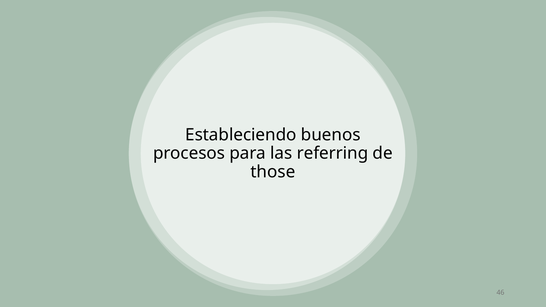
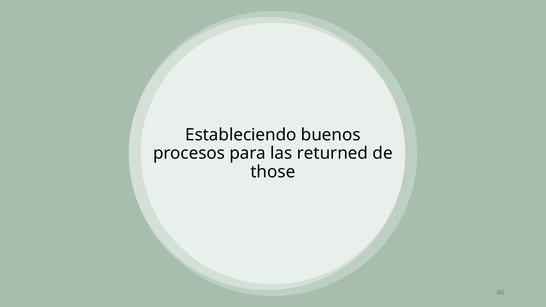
referring: referring -> returned (332, 153)
